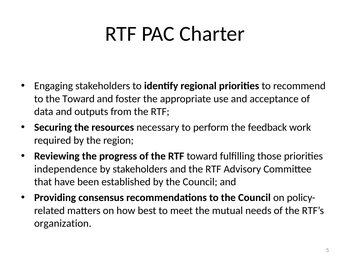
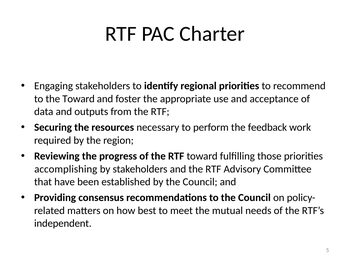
independence: independence -> accomplishing (66, 169)
organization: organization -> independent (63, 224)
